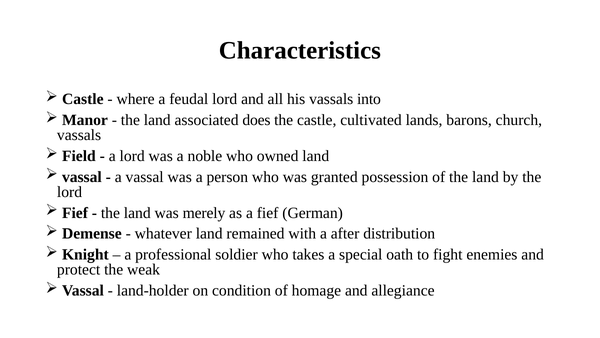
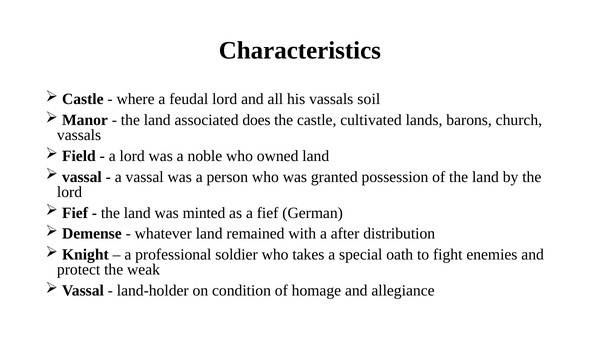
into: into -> soil (369, 99)
merely: merely -> minted (204, 213)
